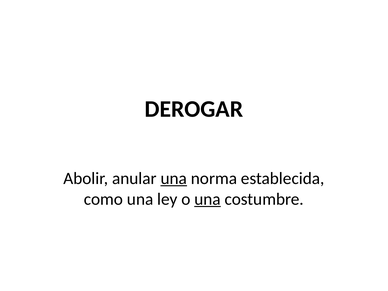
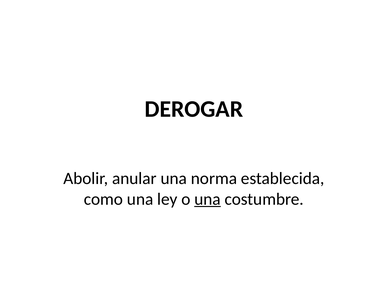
una underline: present -> none (174, 178)
